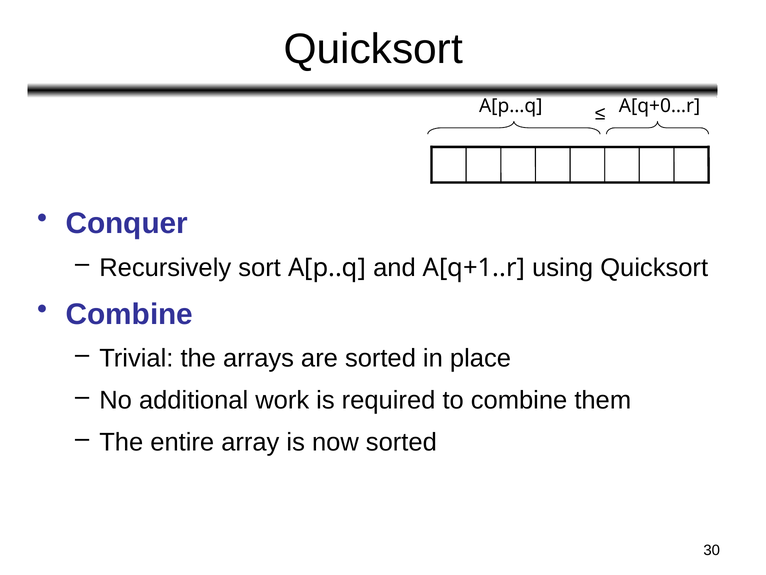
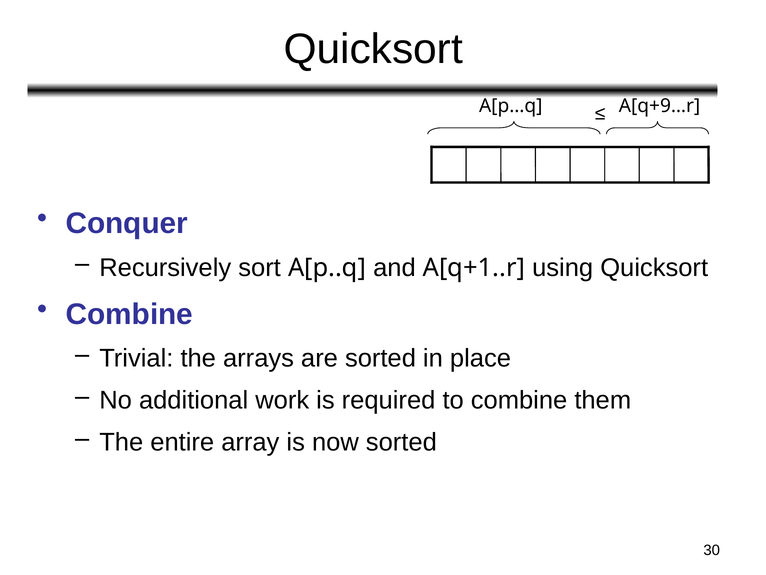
A[q+0…r: A[q+0…r -> A[q+9…r (660, 106)
